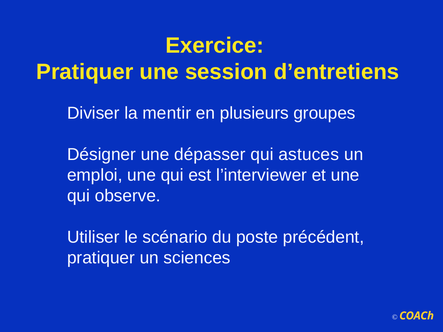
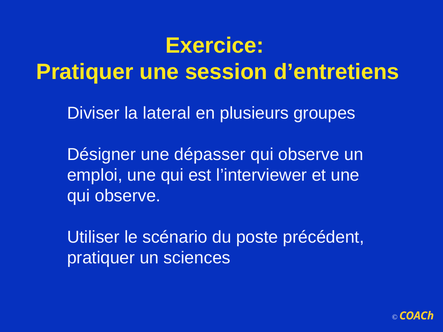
mentir: mentir -> lateral (167, 113)
astuces: astuces -> observe (309, 155)
